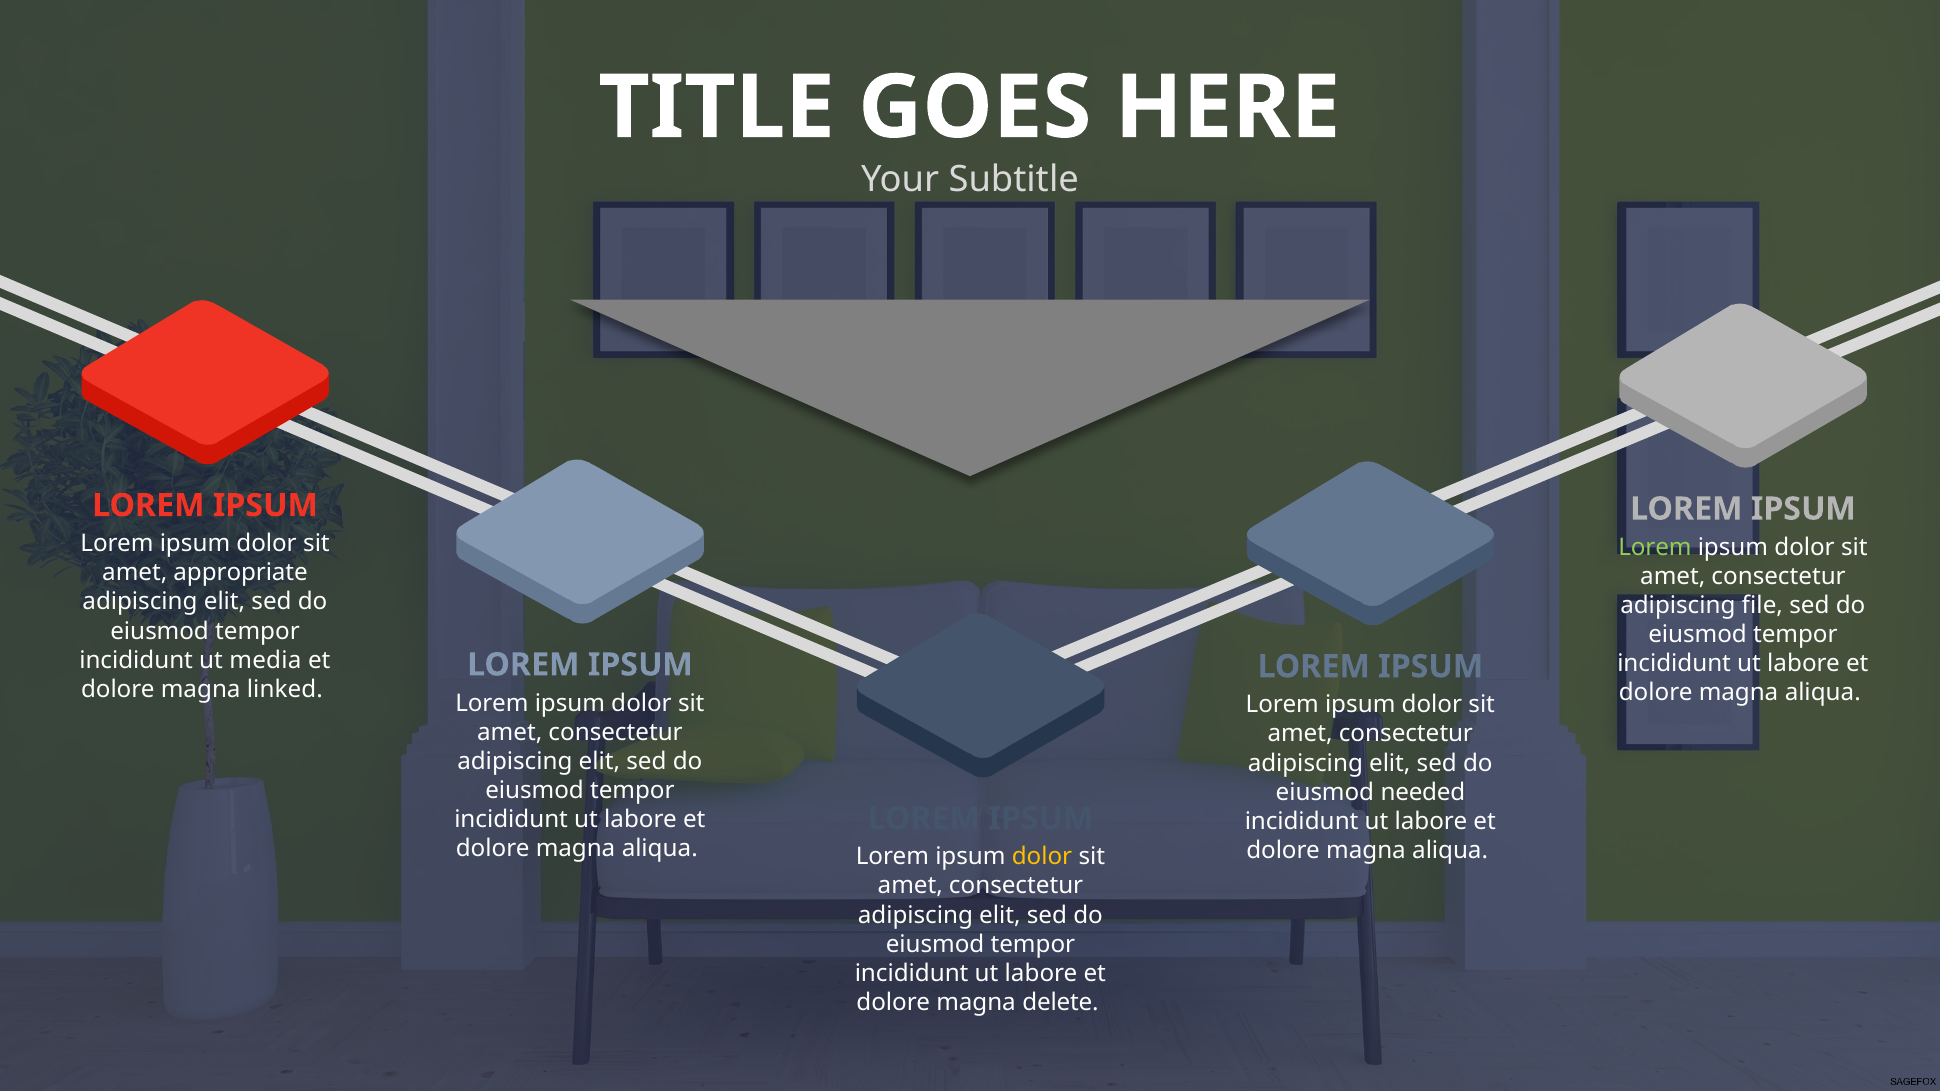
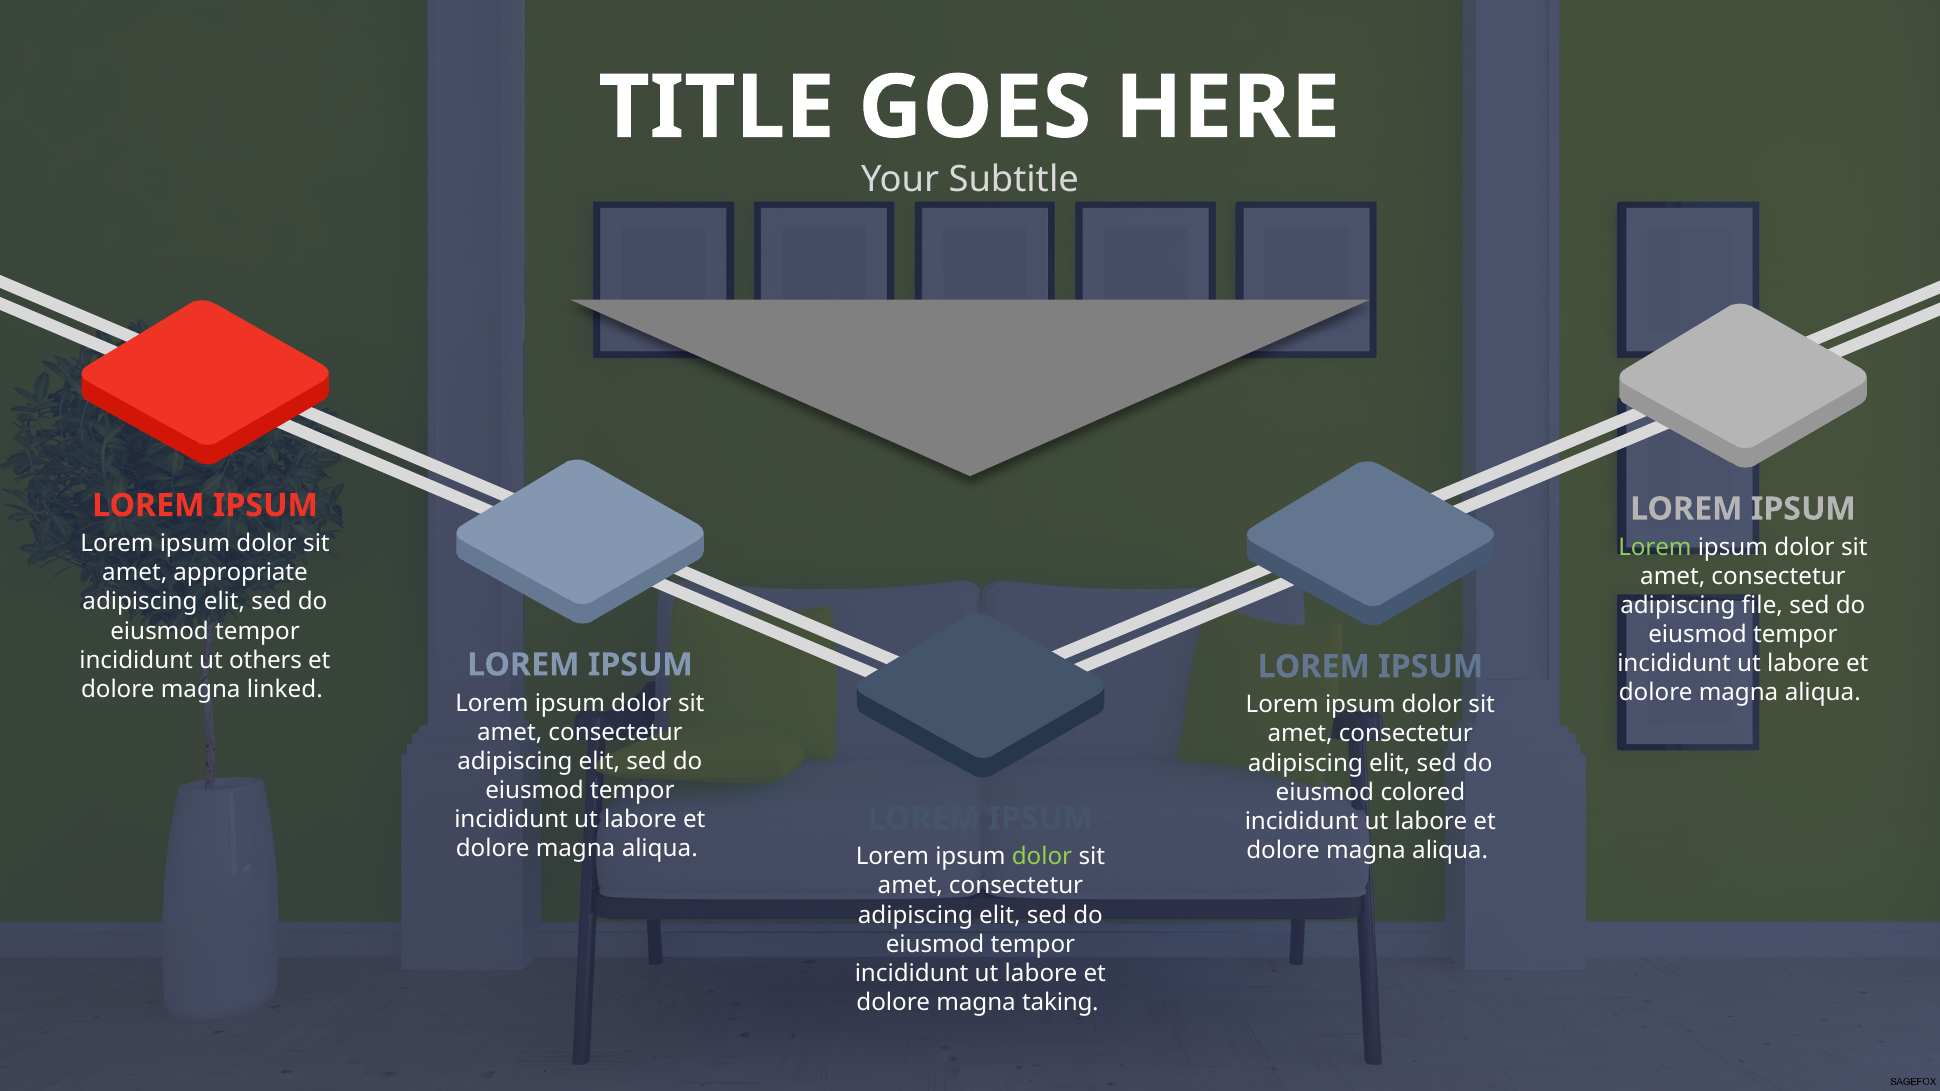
media: media -> others (266, 660)
needed: needed -> colored (1423, 792)
dolor colour: yellow -> light green (1042, 857)
delete: delete -> taking (1060, 1003)
